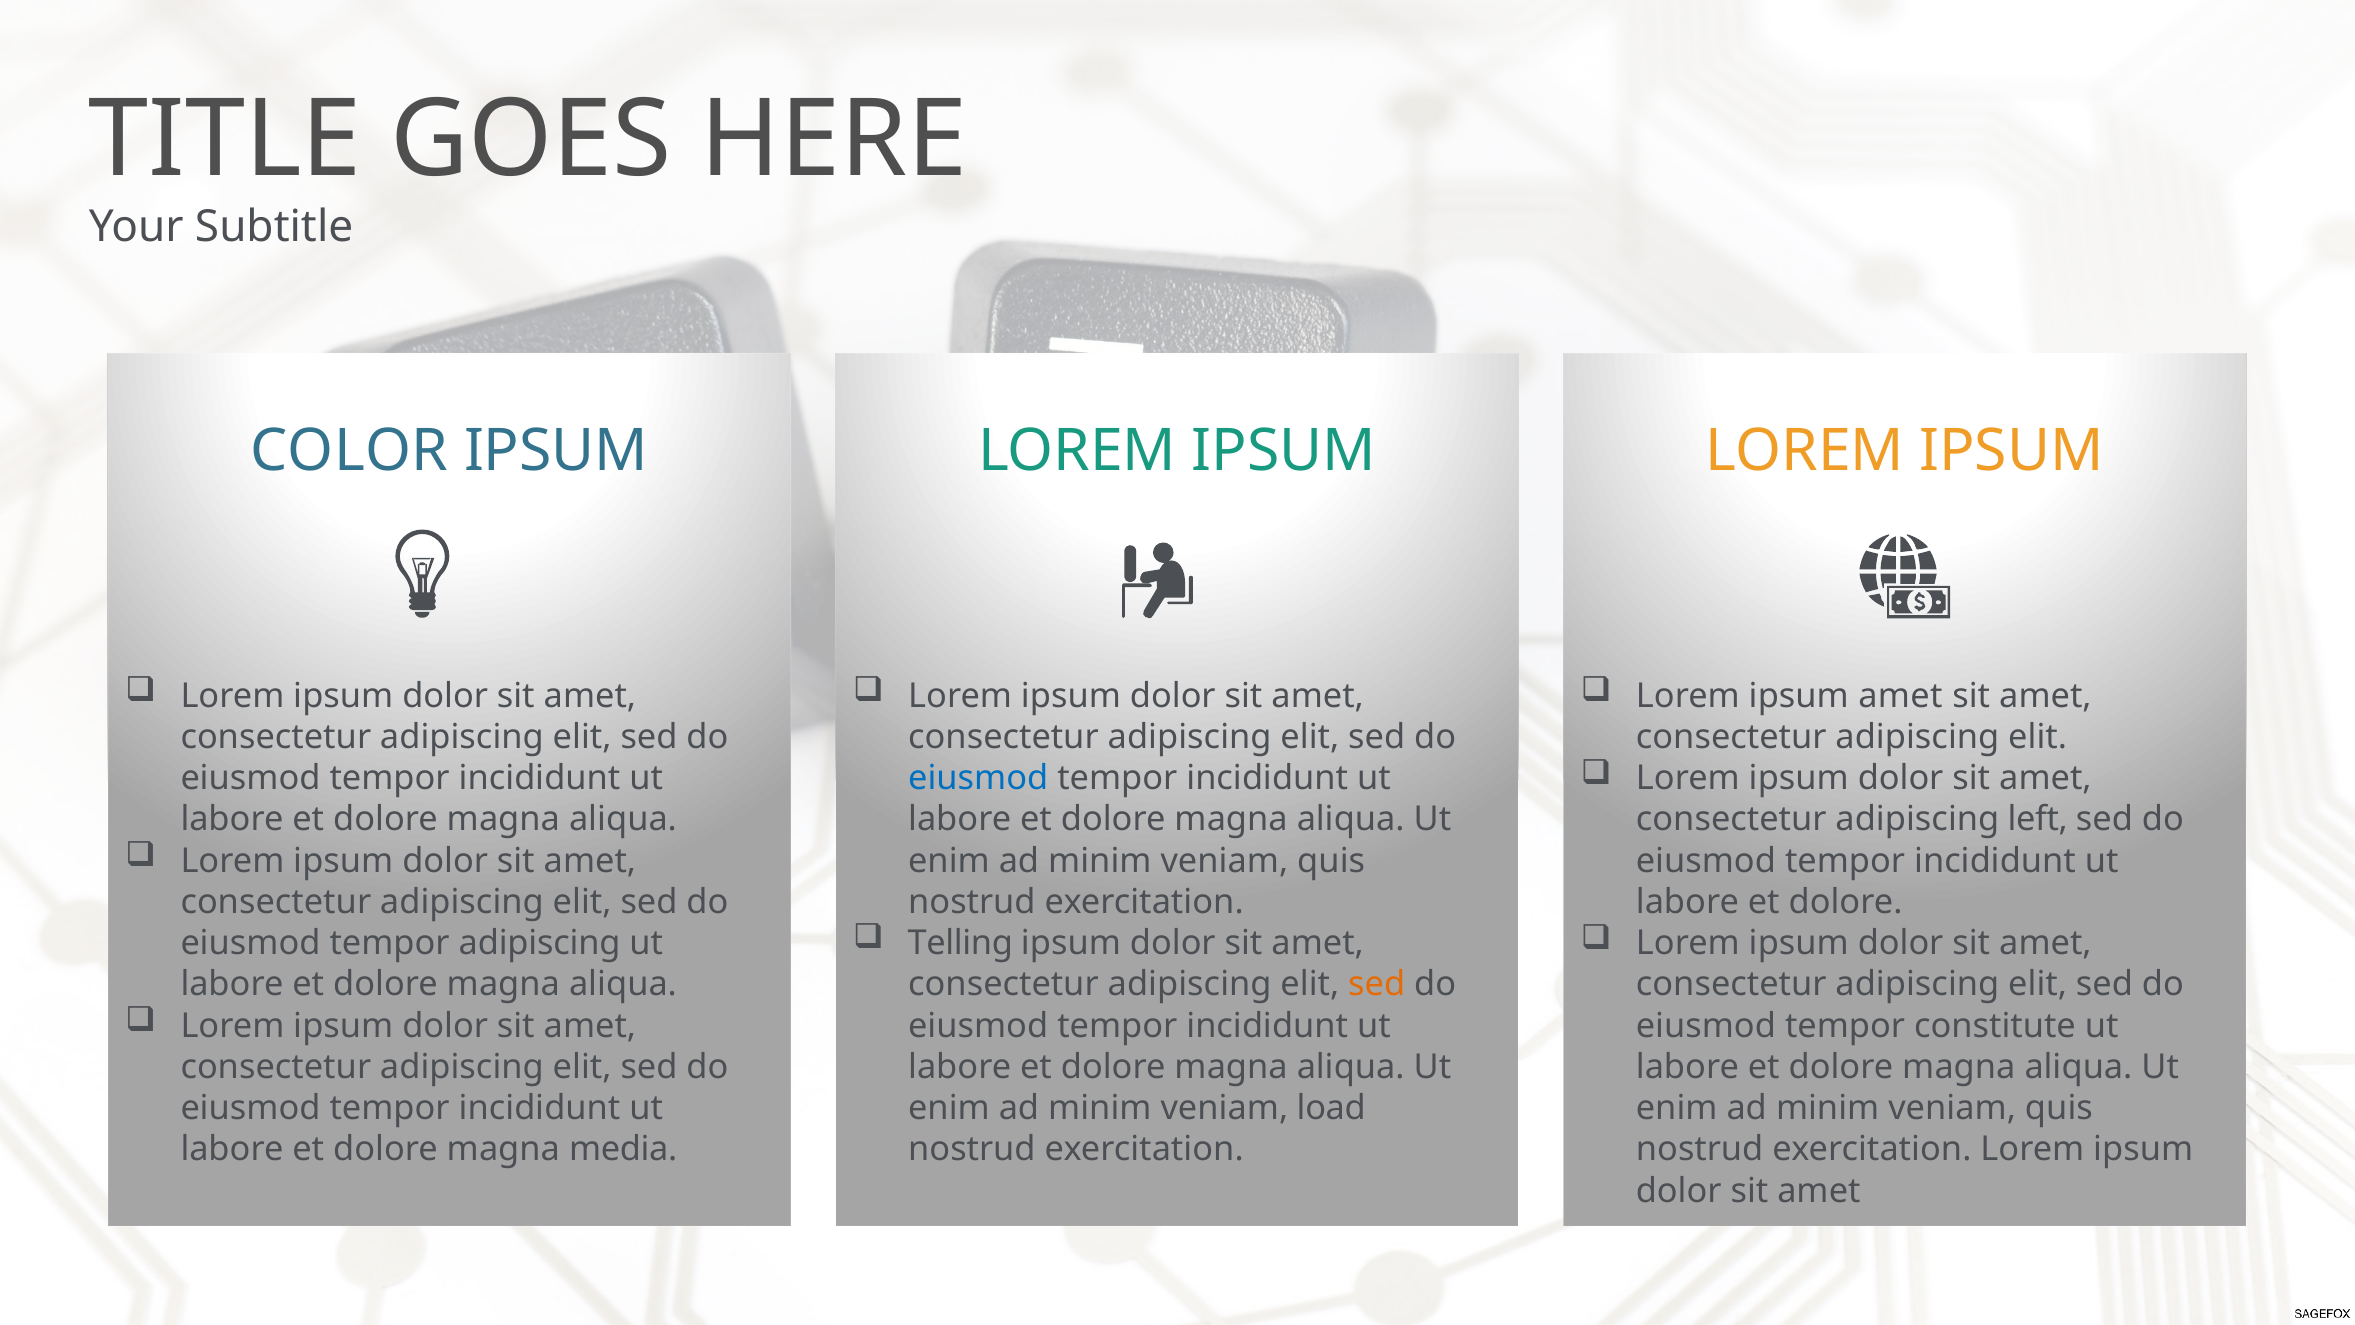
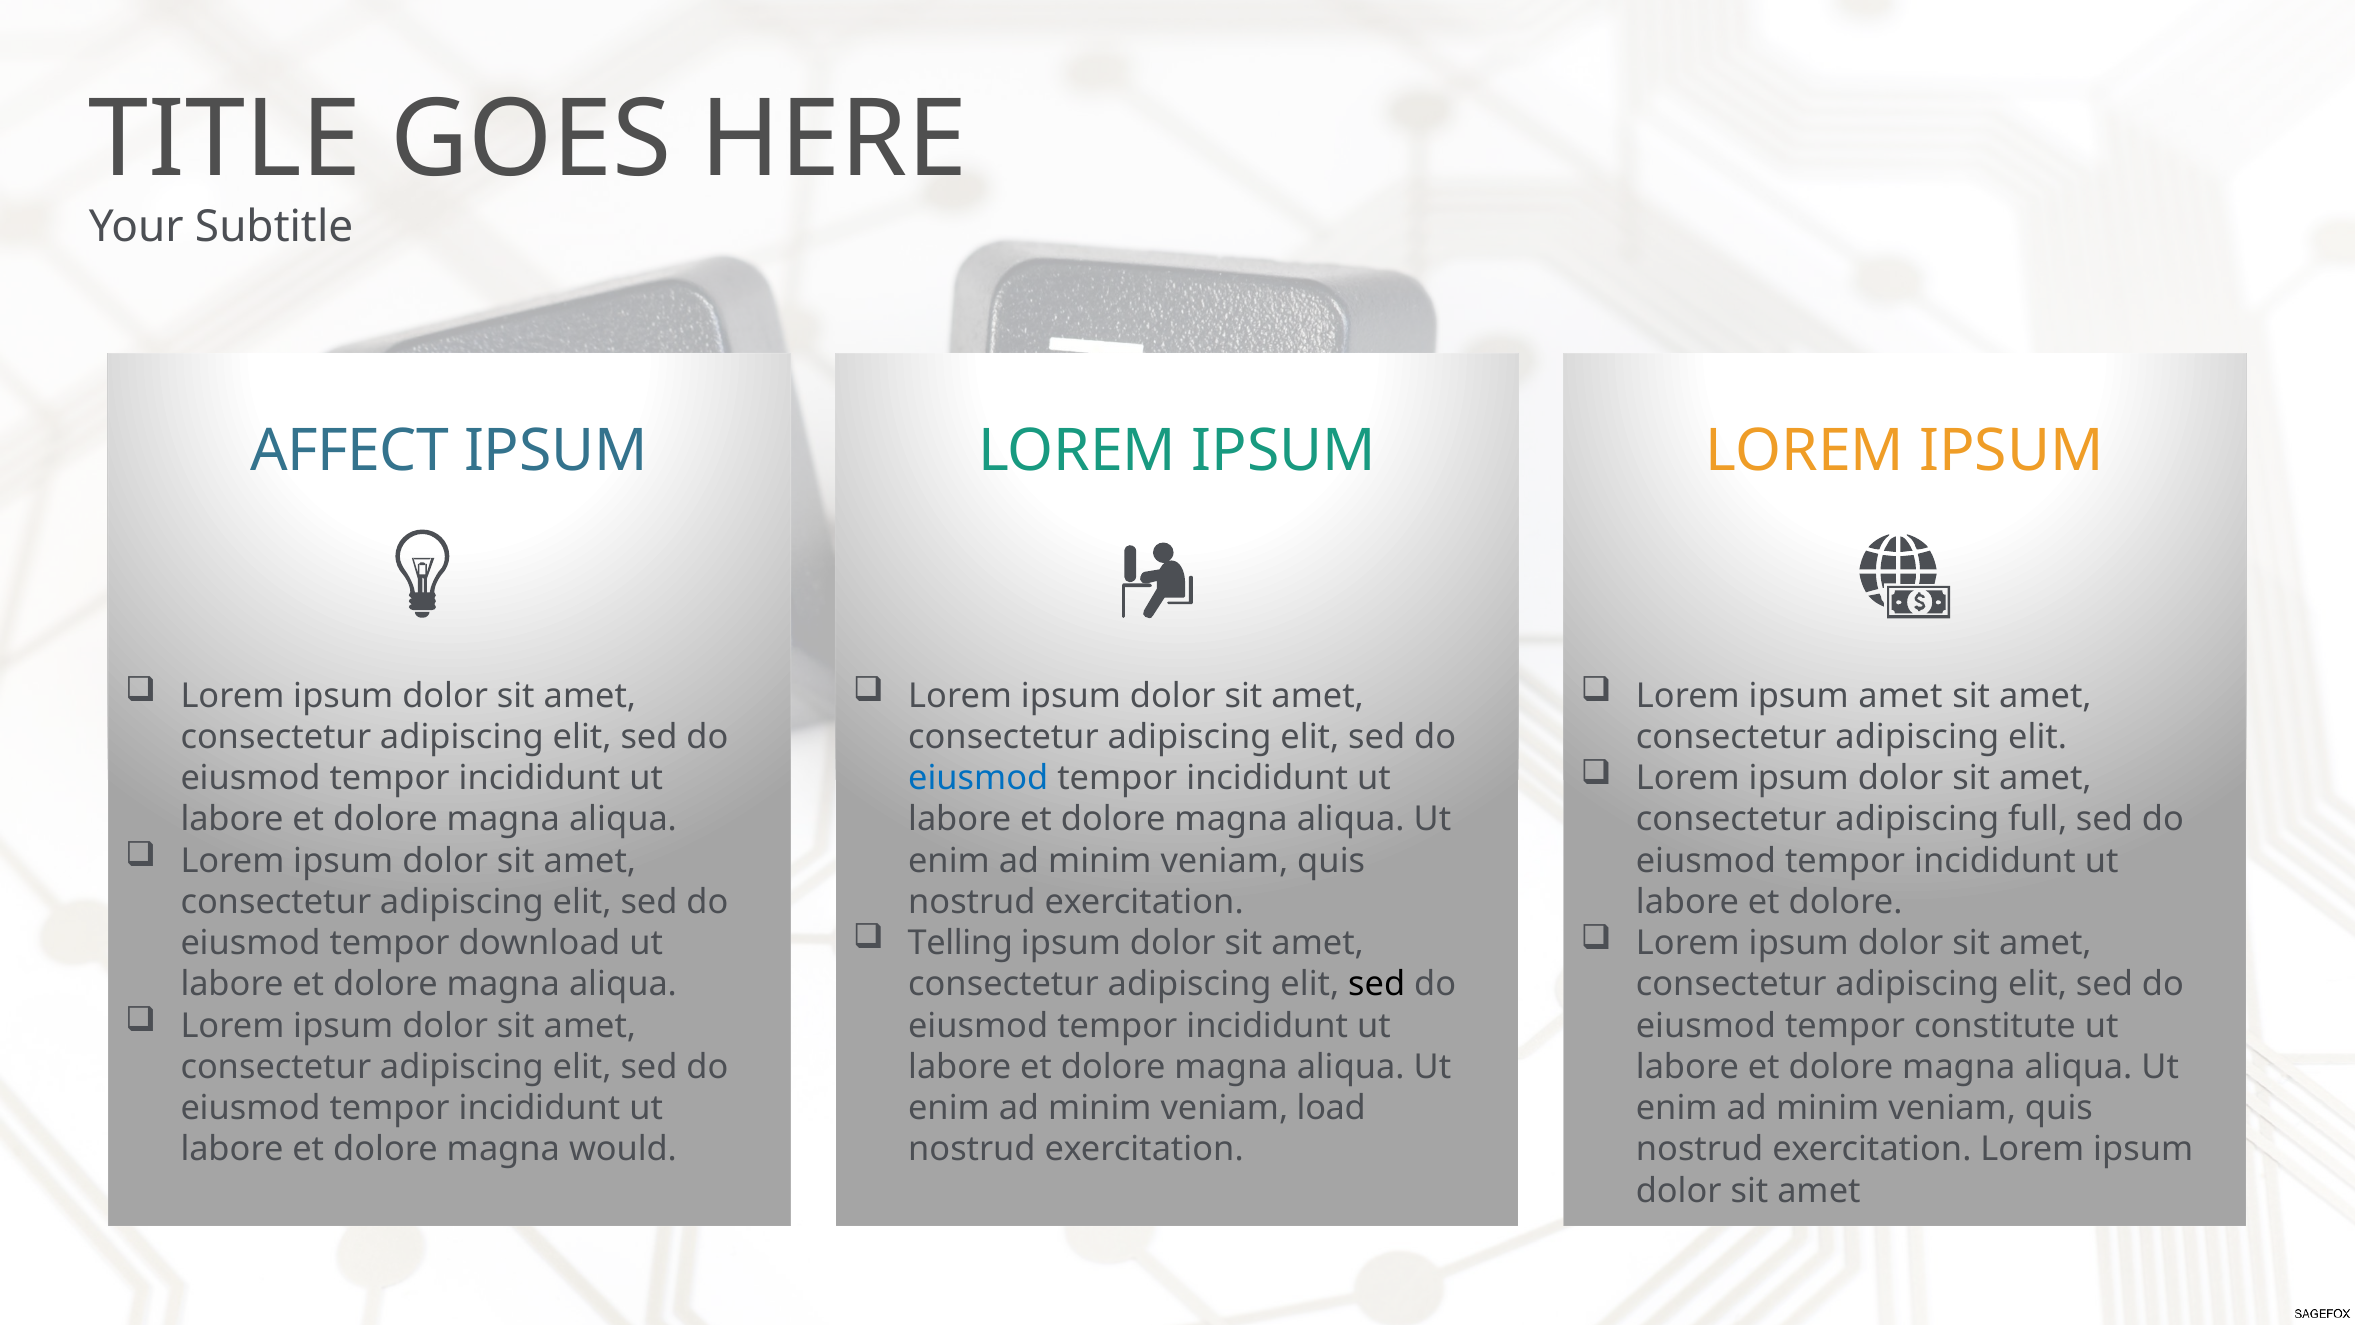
COLOR: COLOR -> AFFECT (350, 451)
left: left -> full (2038, 819)
tempor adipiscing: adipiscing -> download (539, 943)
sed colour: orange -> black (1377, 984)
media: media -> would (623, 1149)
